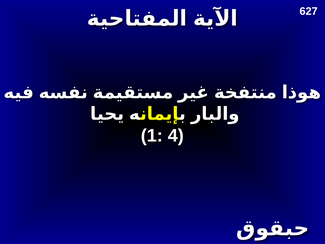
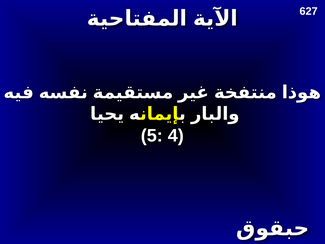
1: 1 -> 5 (152, 136)
